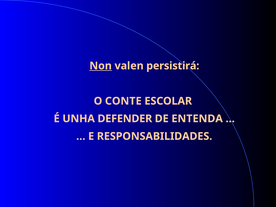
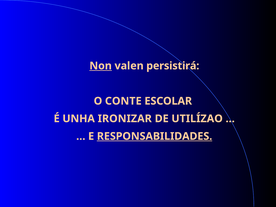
DEFENDER: DEFENDER -> IRONIZAR (125, 119)
ENTENDA: ENTENDA -> UTILÍZAO (197, 119)
RESPONSABILIDADES underline: none -> present (155, 136)
